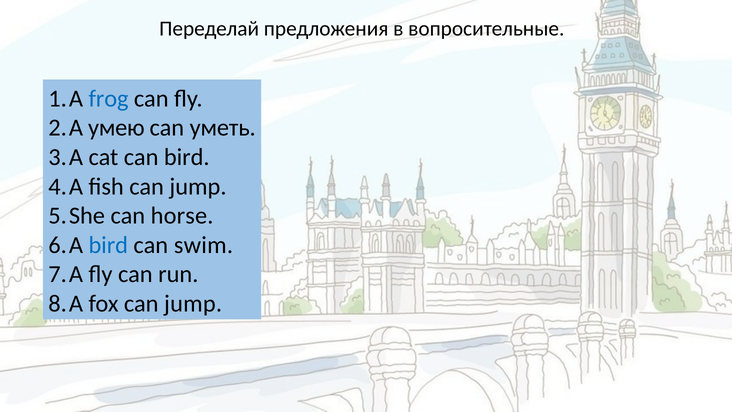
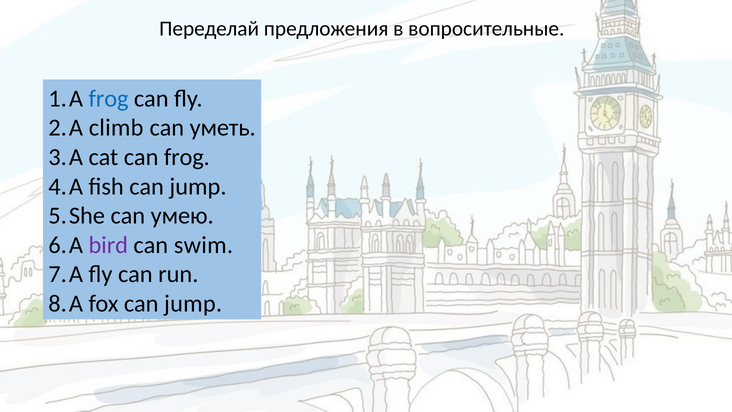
умею: умею -> climb (116, 128)
can bird: bird -> frog (187, 157)
horse: horse -> умею (182, 216)
bird colour: blue -> purple (108, 245)
